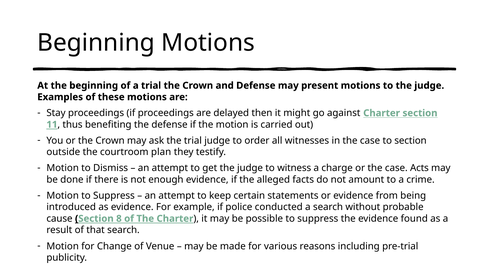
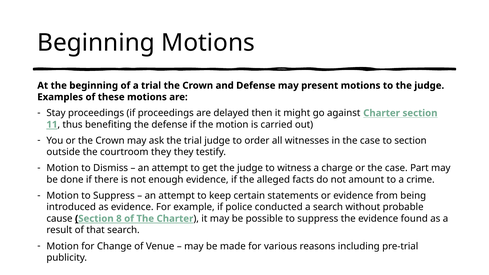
courtroom plan: plan -> they (161, 152)
Acts: Acts -> Part (419, 168)
